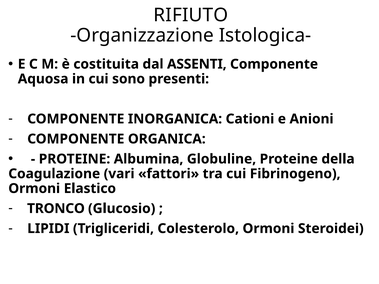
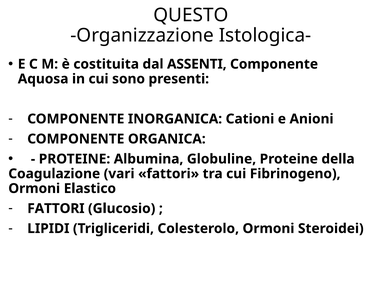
RIFIUTO: RIFIUTO -> QUESTO (191, 15)
TRONCO: TRONCO -> FATTORI (56, 209)
